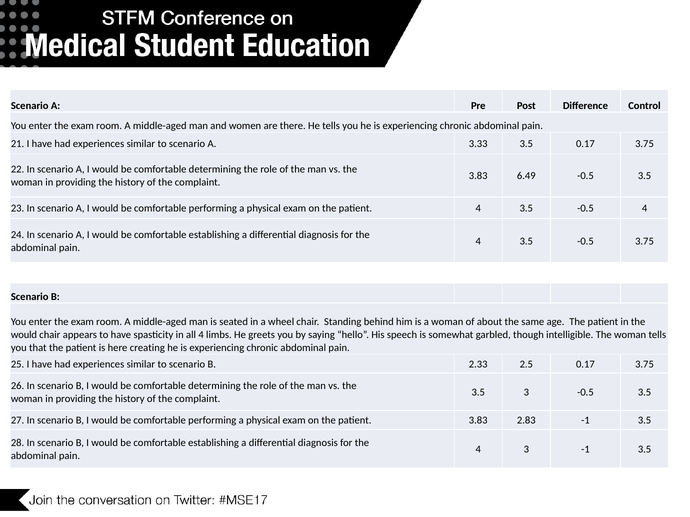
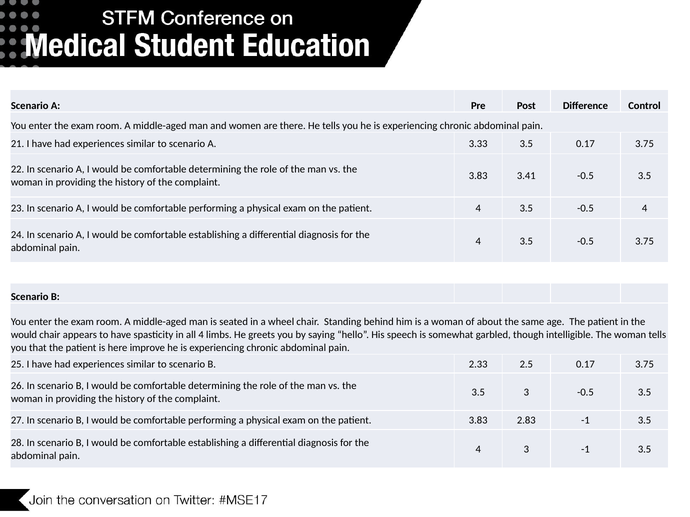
6.49: 6.49 -> 3.41 (526, 176)
creating: creating -> improve (147, 348)
